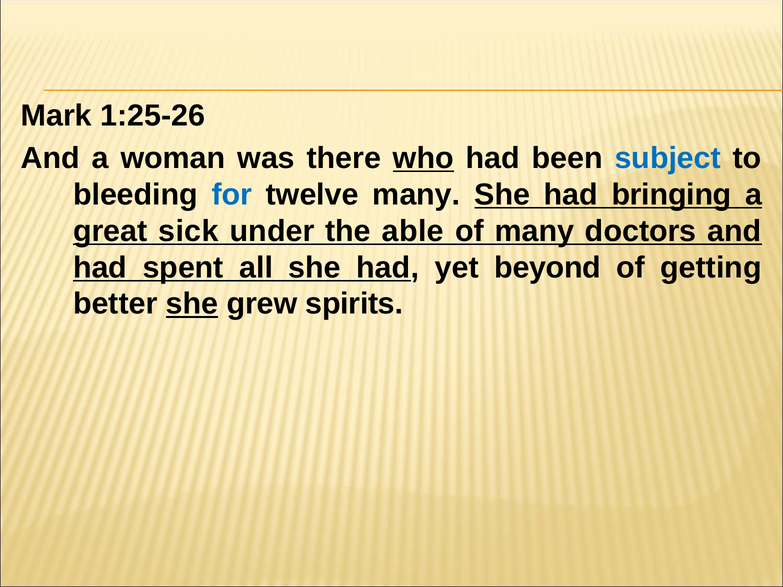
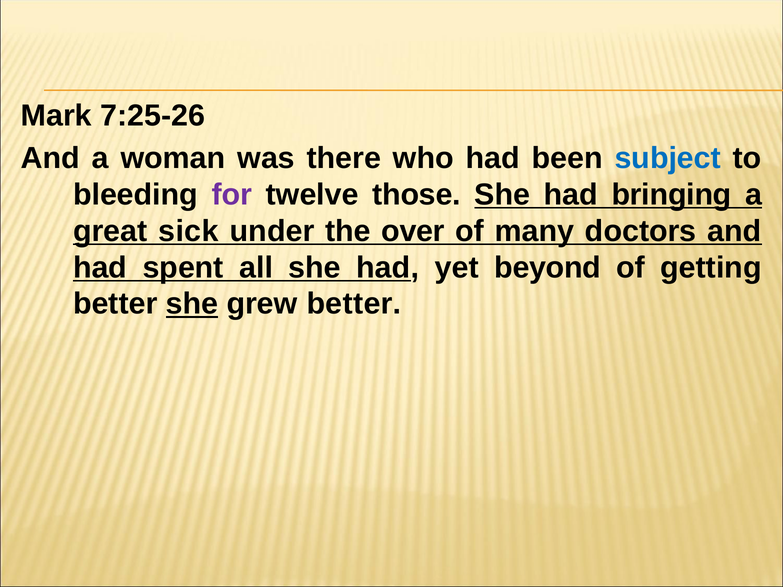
1:25-26: 1:25-26 -> 7:25-26 (153, 116)
who underline: present -> none (423, 158)
for colour: blue -> purple (232, 195)
twelve many: many -> those (417, 195)
able: able -> over (413, 231)
grew spirits: spirits -> better (354, 304)
